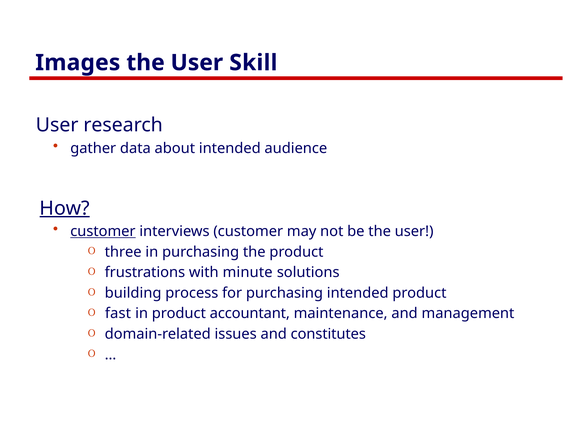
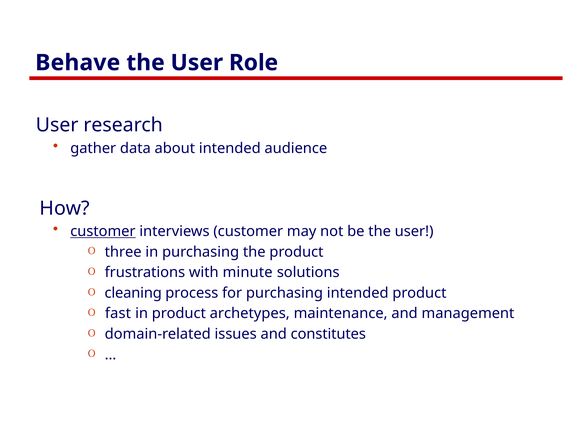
Images: Images -> Behave (78, 63)
Skill: Skill -> Role (254, 63)
How underline: present -> none (65, 208)
building: building -> cleaning (133, 293)
accountant: accountant -> archetypes (250, 314)
